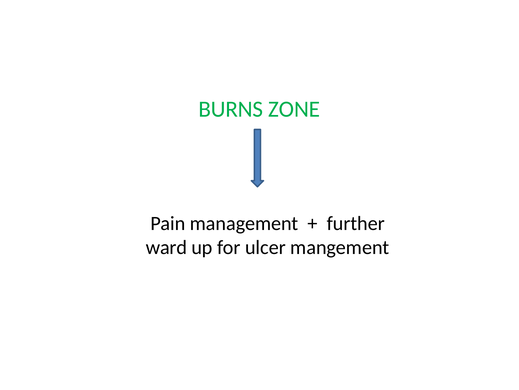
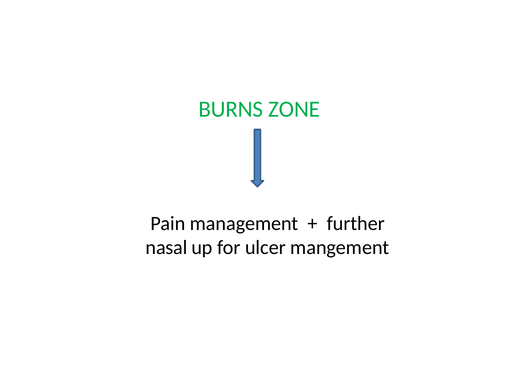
ward: ward -> nasal (166, 247)
